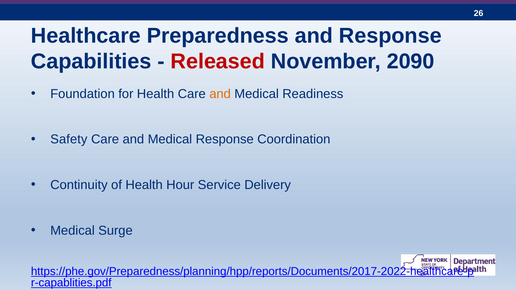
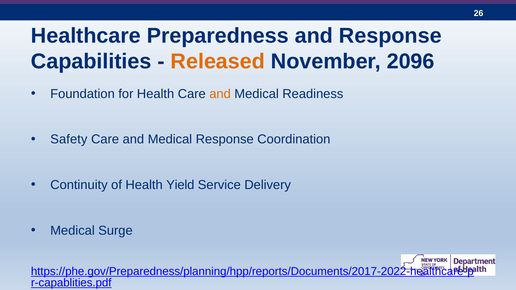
Released colour: red -> orange (218, 62)
2090: 2090 -> 2096 (411, 62)
Hour: Hour -> Yield (180, 185)
